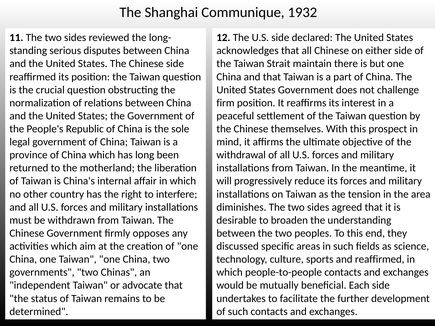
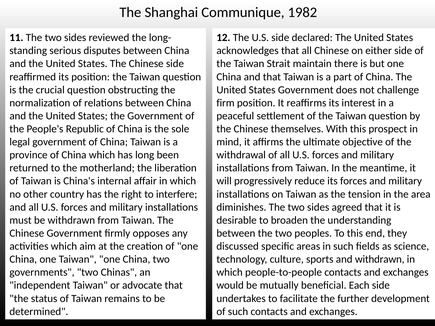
1932: 1932 -> 1982 (302, 12)
and reaffirmed: reaffirmed -> withdrawn (380, 260)
